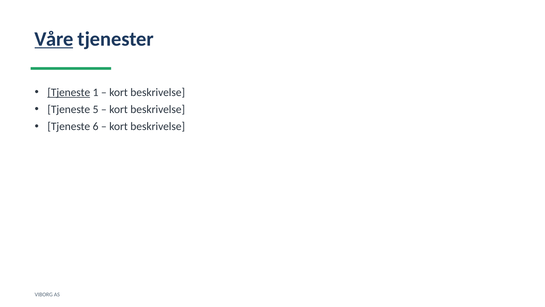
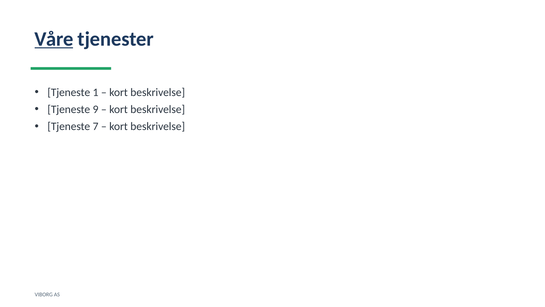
Tjeneste underline: present -> none (69, 92)
5: 5 -> 9 (96, 109)
6: 6 -> 7 (96, 126)
